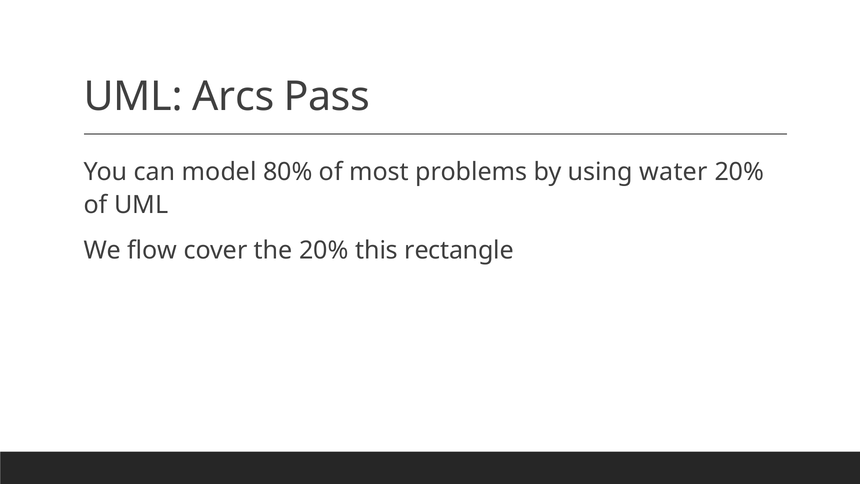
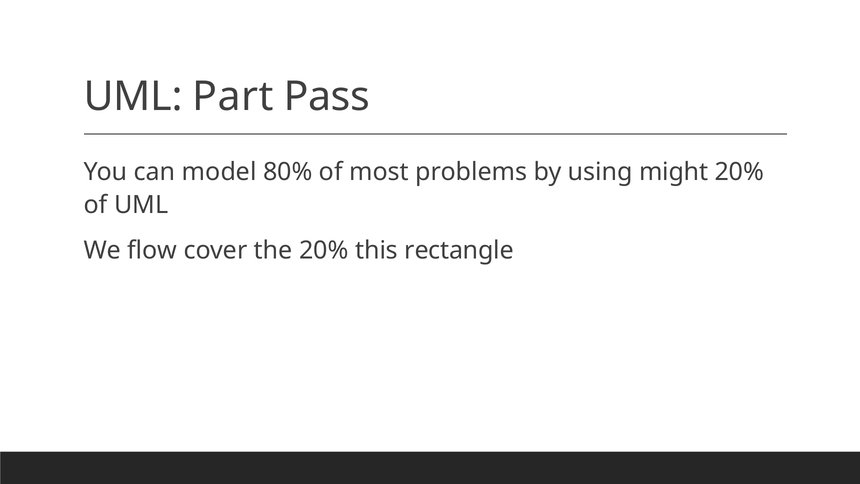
Arcs: Arcs -> Part (233, 97)
water: water -> might (674, 172)
